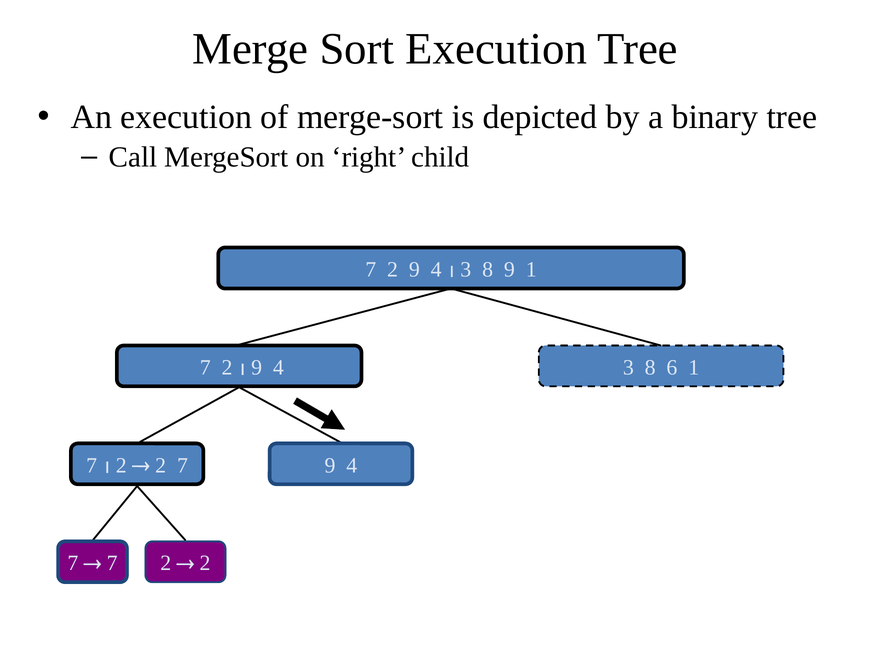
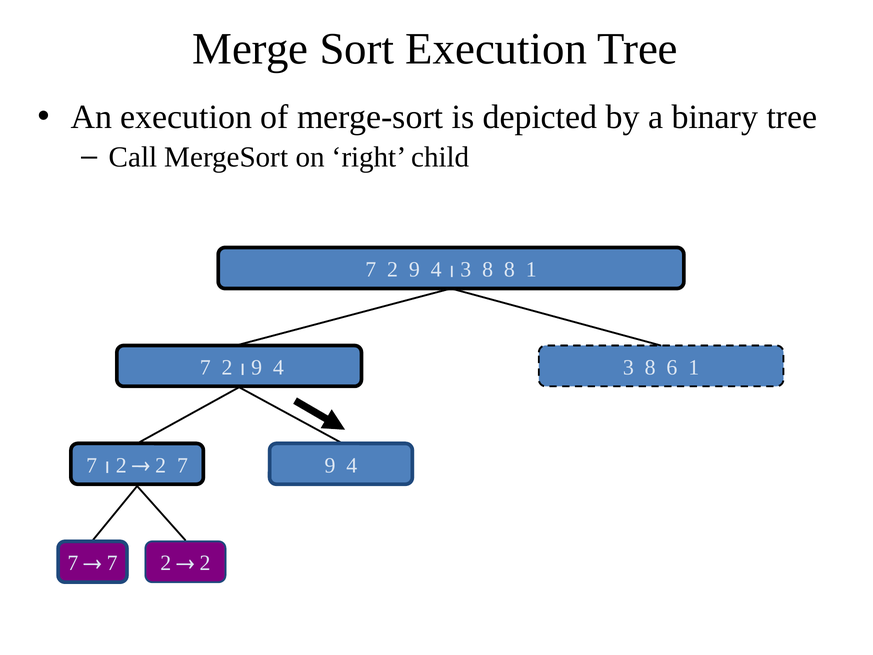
8 9: 9 -> 8 (509, 269)
